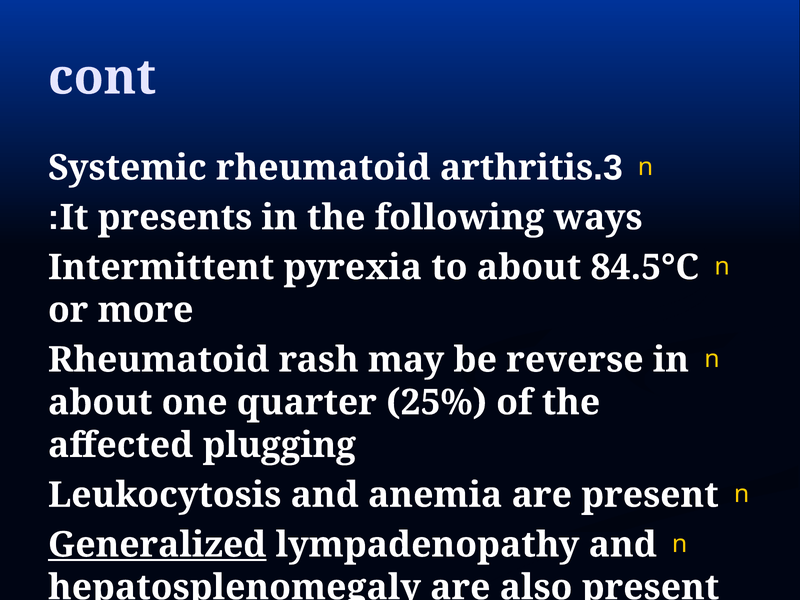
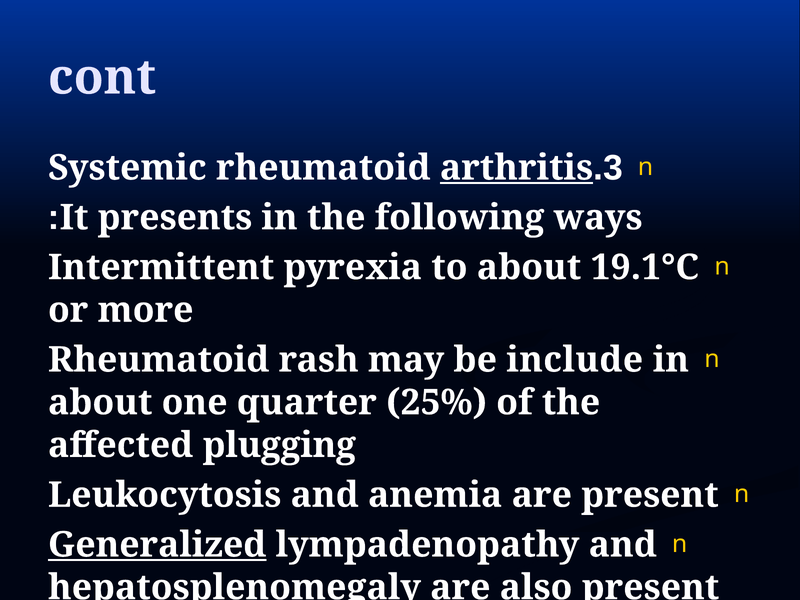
arthritis underline: none -> present (517, 168)
84.5°C: 84.5°C -> 19.1°C (645, 267)
reverse: reverse -> include (575, 360)
